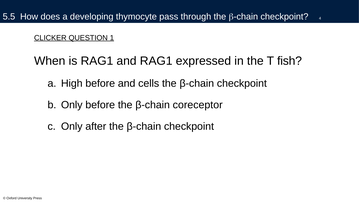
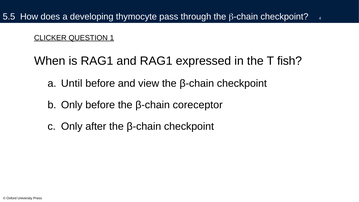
High: High -> Until (72, 83)
cells: cells -> view (149, 83)
